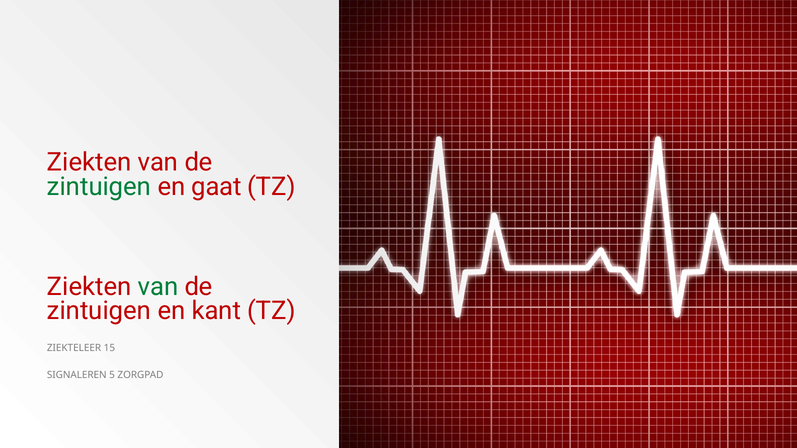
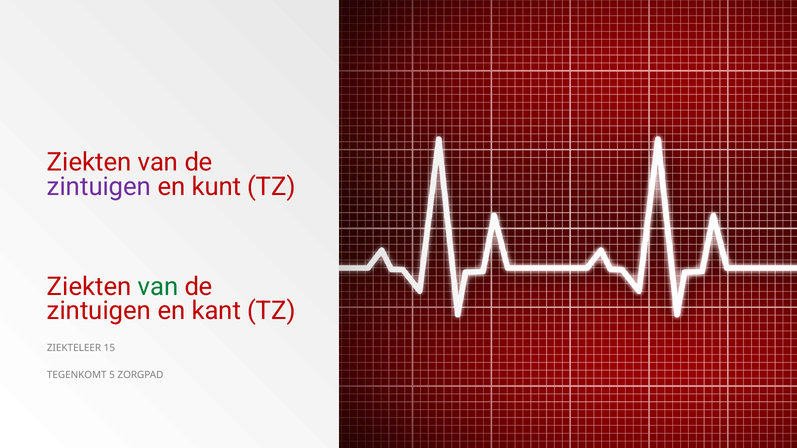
zintuigen colour: green -> purple (99, 187)
gaat: gaat -> kunt (216, 187)
SIGNALEREN: SIGNALEREN -> TEGENKOMT (77, 375)
